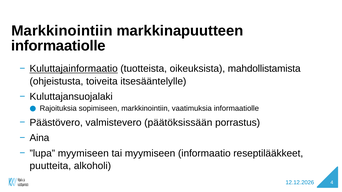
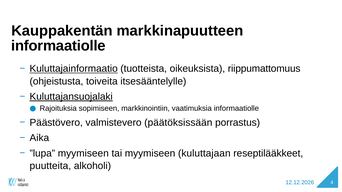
Markkinointiin: Markkinointiin -> Kauppakentän (62, 31)
mahdollistamista: mahdollistamista -> riippumattomuus (264, 69)
Kuluttajansuojalaki underline: none -> present (71, 97)
Aina: Aina -> Aika (39, 138)
informaatio: informaatio -> kuluttajaan (204, 154)
